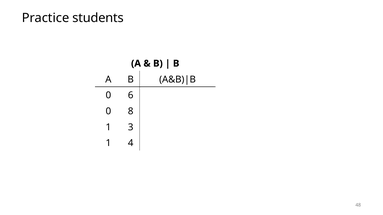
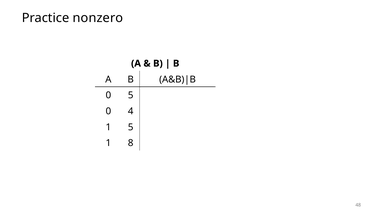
students: students -> nonzero (98, 18)
0 6: 6 -> 5 (131, 95)
8: 8 -> 4 (131, 111)
1 3: 3 -> 5 (131, 127)
4: 4 -> 8 (131, 143)
